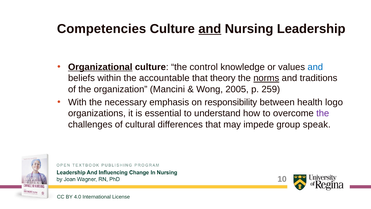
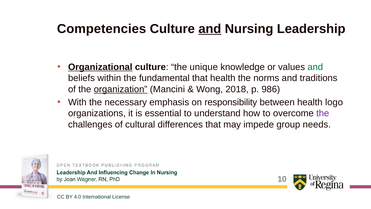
control: control -> unique (204, 67)
and colour: blue -> green (315, 67)
accountable: accountable -> fundamental (164, 78)
that theory: theory -> health (223, 78)
norms underline: present -> none (266, 78)
organization underline: none -> present (121, 89)
2005: 2005 -> 2018 (237, 89)
259: 259 -> 986 (271, 89)
speak: speak -> needs (317, 124)
